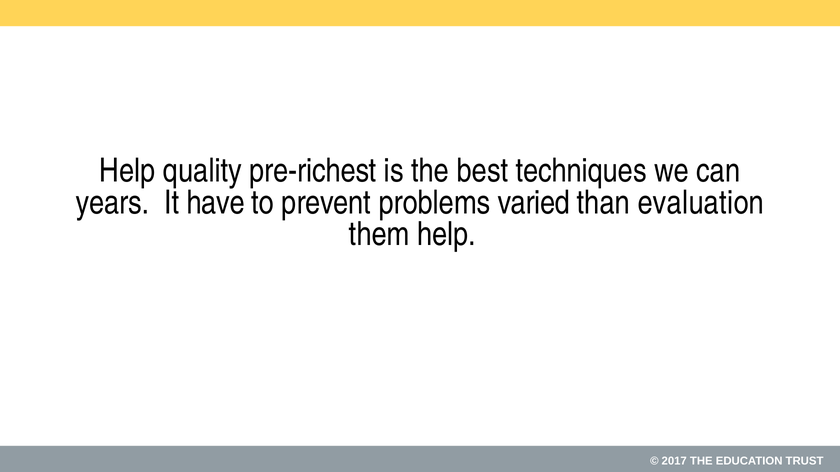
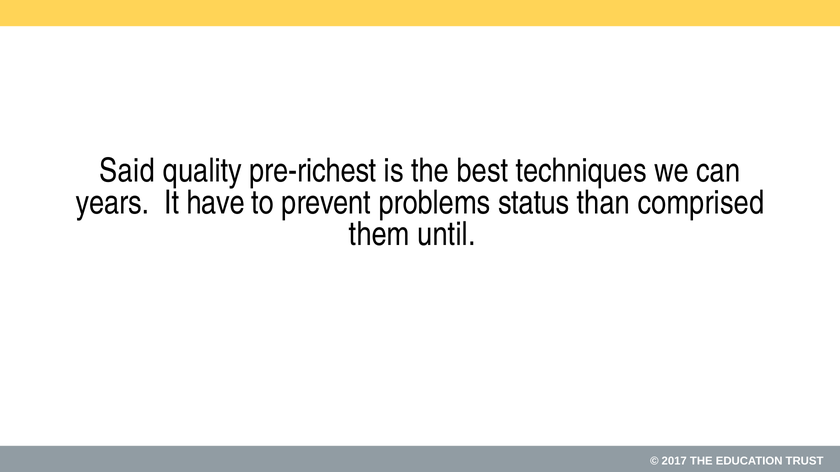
Help: Help -> Said (127, 171)
varied: varied -> status (534, 203)
evaluation: evaluation -> comprised (701, 203)
them help: help -> until (446, 235)
